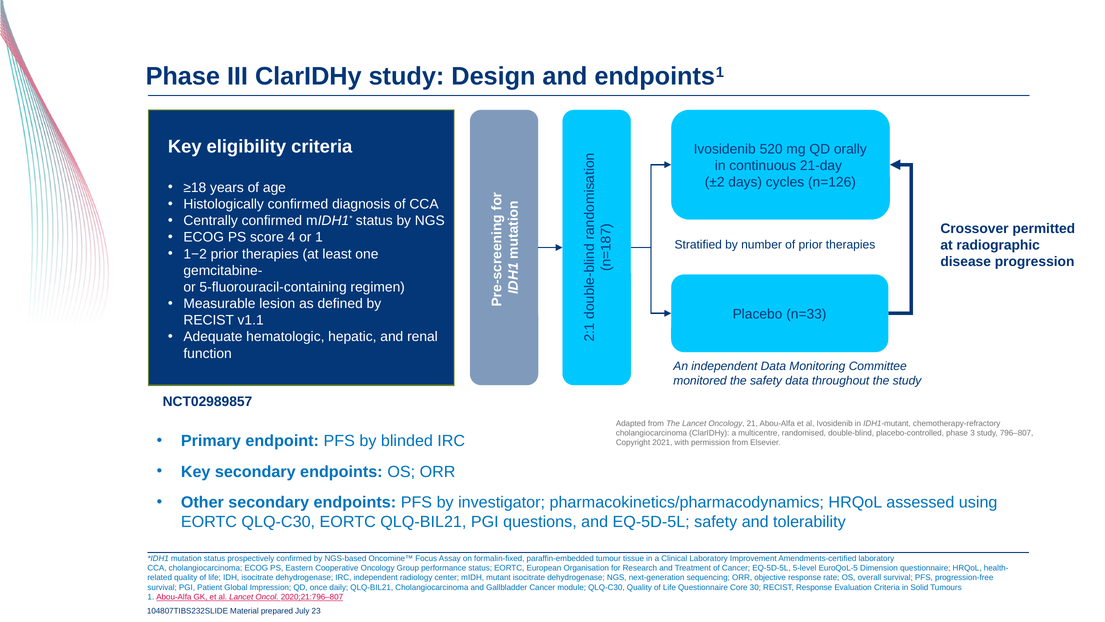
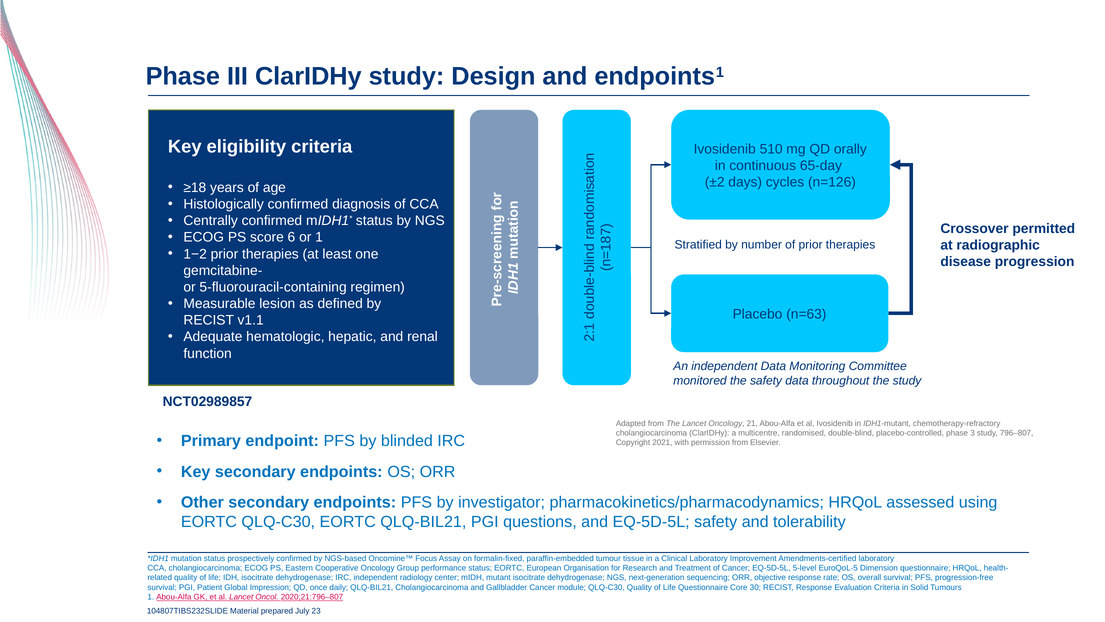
520: 520 -> 510 (771, 149)
21-day: 21-day -> 65-day (821, 166)
4: 4 -> 6 (291, 237)
n=33: n=33 -> n=63 (806, 314)
